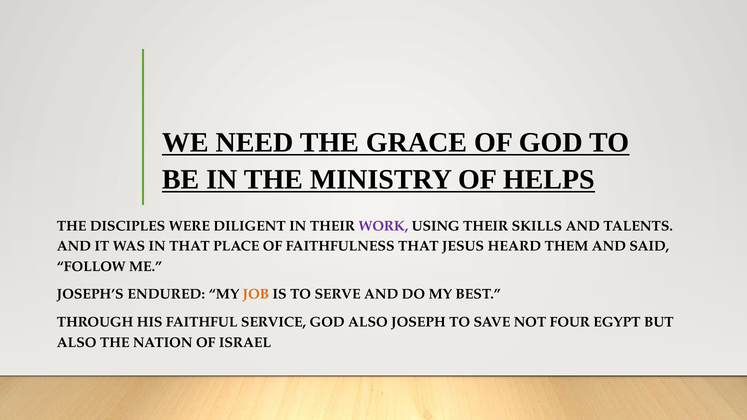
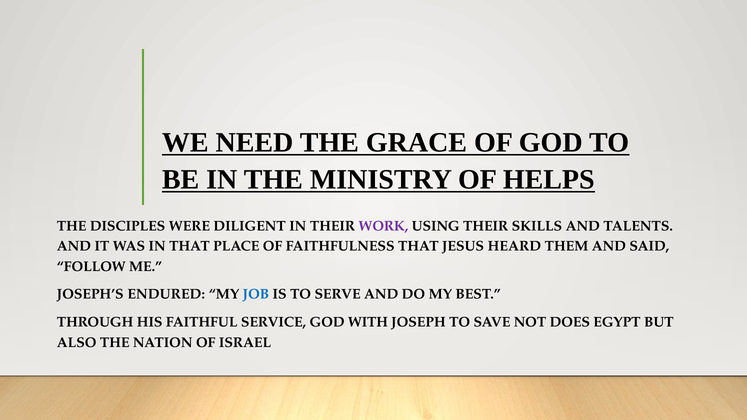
JOB colour: orange -> blue (256, 294)
GOD ALSO: ALSO -> WITH (368, 322)
FOUR: FOUR -> DOES (570, 322)
